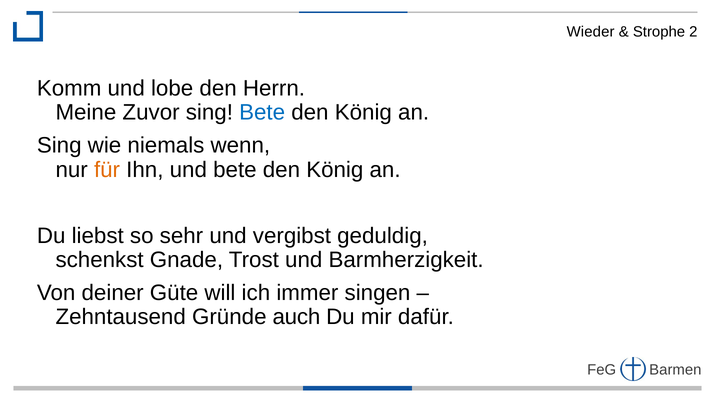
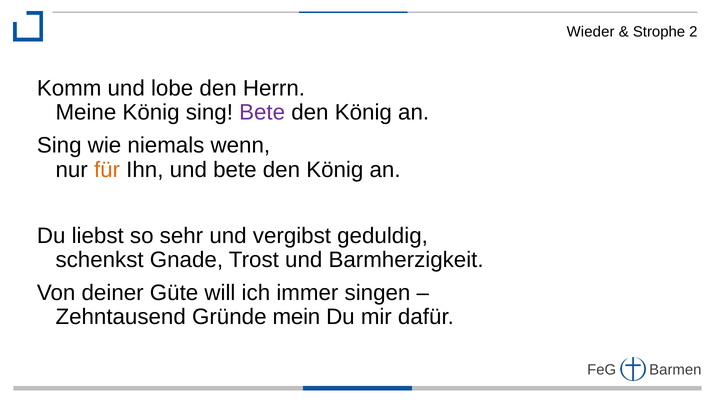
Meine Zuvor: Zuvor -> König (151, 113)
Bete colour: blue -> purple (262, 113)
auch: auch -> mein (296, 317)
